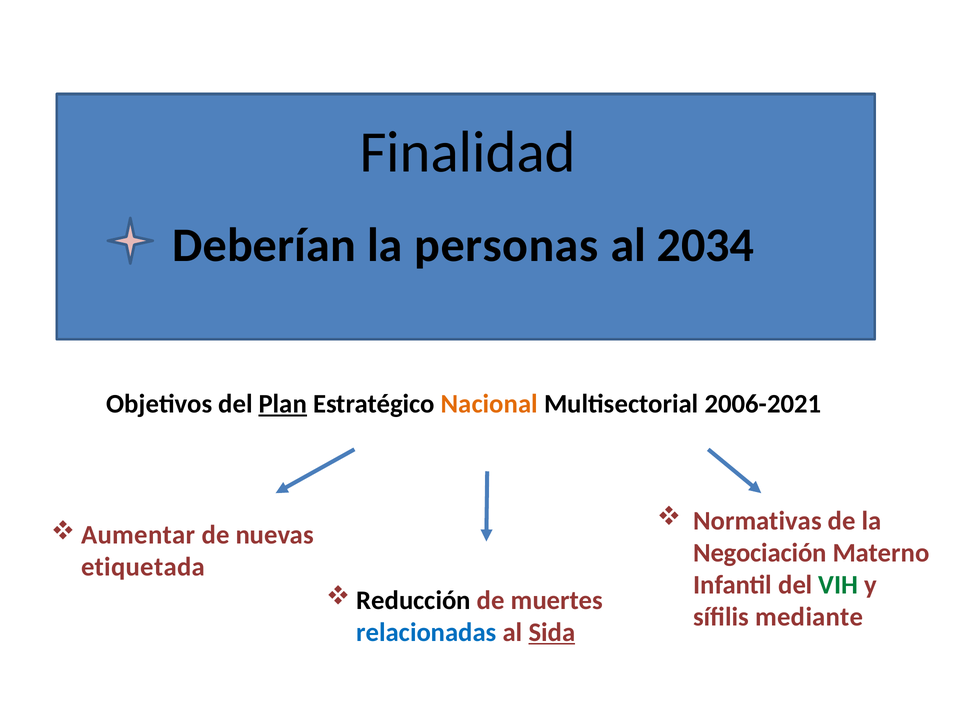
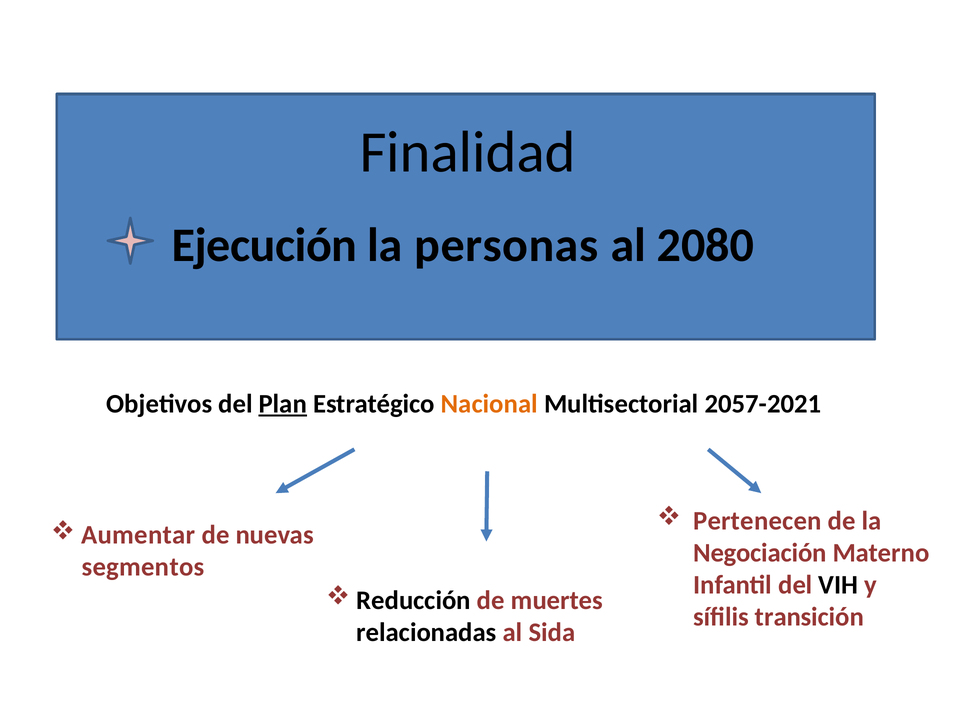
Deberían: Deberían -> Ejecución (264, 245)
2034: 2034 -> 2080 (705, 245)
2006-2021: 2006-2021 -> 2057-2021 (763, 404)
Normativas: Normativas -> Pertenecen (757, 520)
etiquetada: etiquetada -> segmentos (143, 567)
VIH colour: green -> black (838, 584)
mediante: mediante -> transición (809, 617)
relacionadas colour: blue -> black (426, 632)
Sida underline: present -> none (552, 632)
